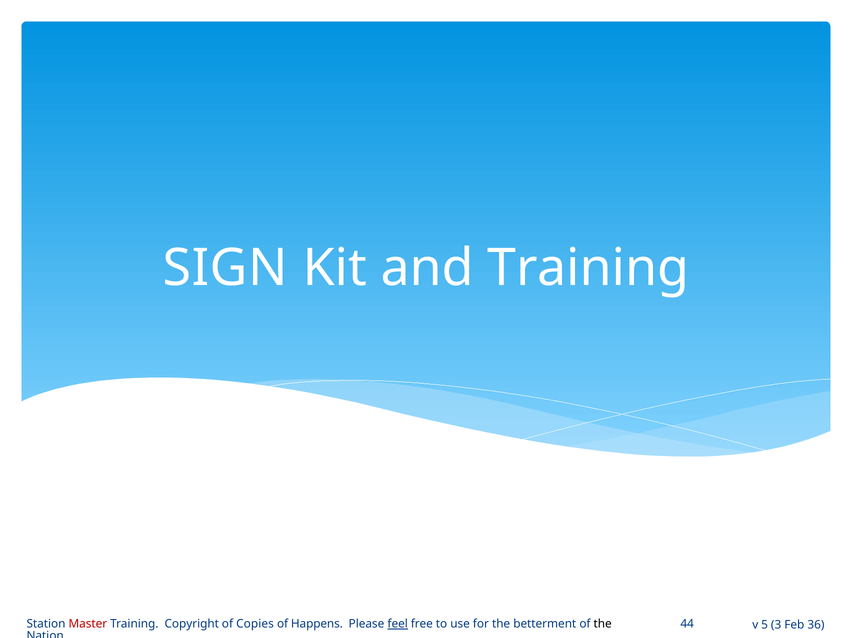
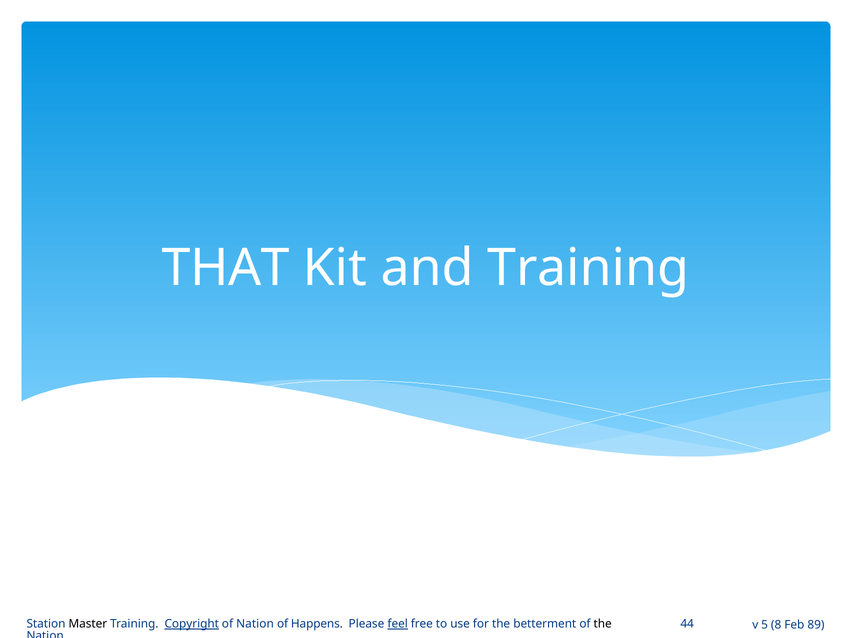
SIGN: SIGN -> THAT (226, 268)
Master colour: red -> black (88, 624)
Copyright underline: none -> present (192, 624)
of Copies: Copies -> Nation (255, 624)
3: 3 -> 8 (776, 625)
36: 36 -> 89 (816, 625)
